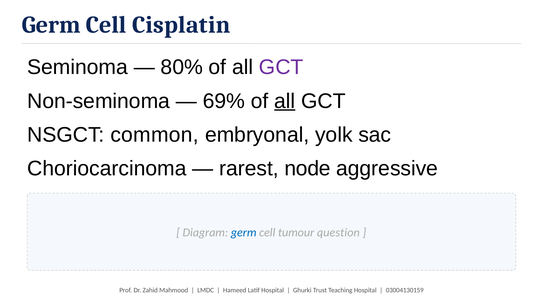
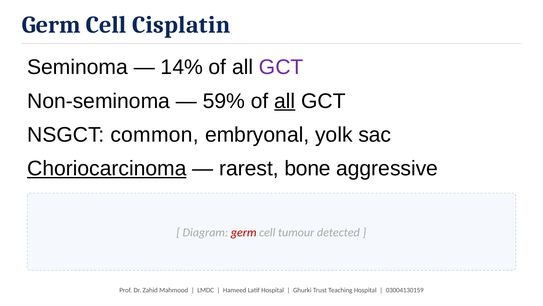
80%: 80% -> 14% (182, 67)
69%: 69% -> 59% (224, 101)
Choriocarcinoma underline: none -> present (107, 168)
node: node -> bone (308, 168)
germ colour: blue -> red (244, 232)
question: question -> detected (338, 232)
